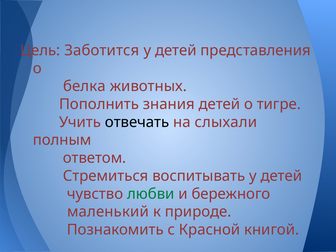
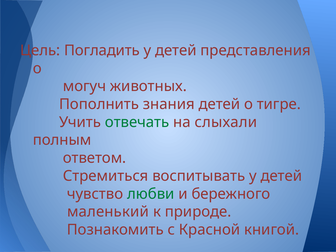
Заботится: Заботится -> Погладить (102, 50)
белка: белка -> могуч (84, 86)
отвечать colour: black -> green (137, 122)
